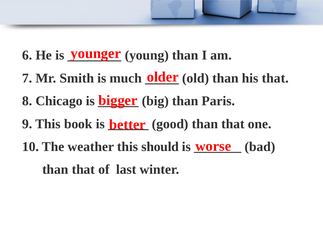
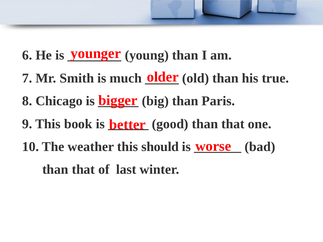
his that: that -> true (275, 78)
